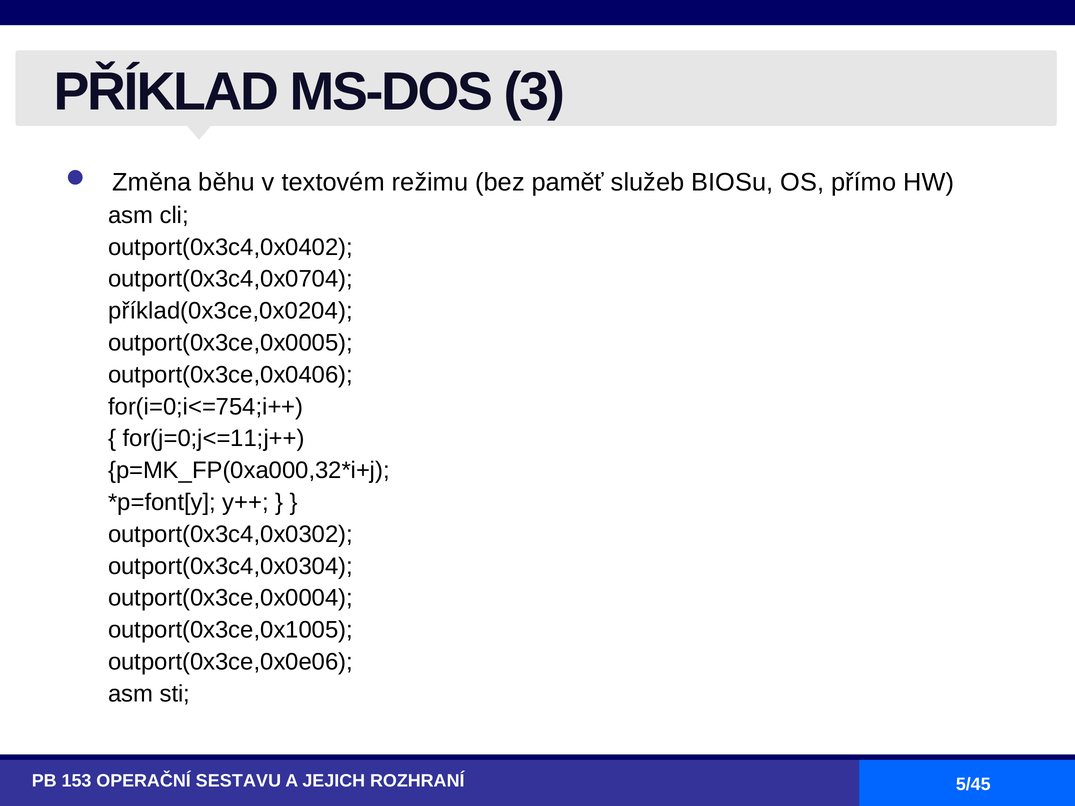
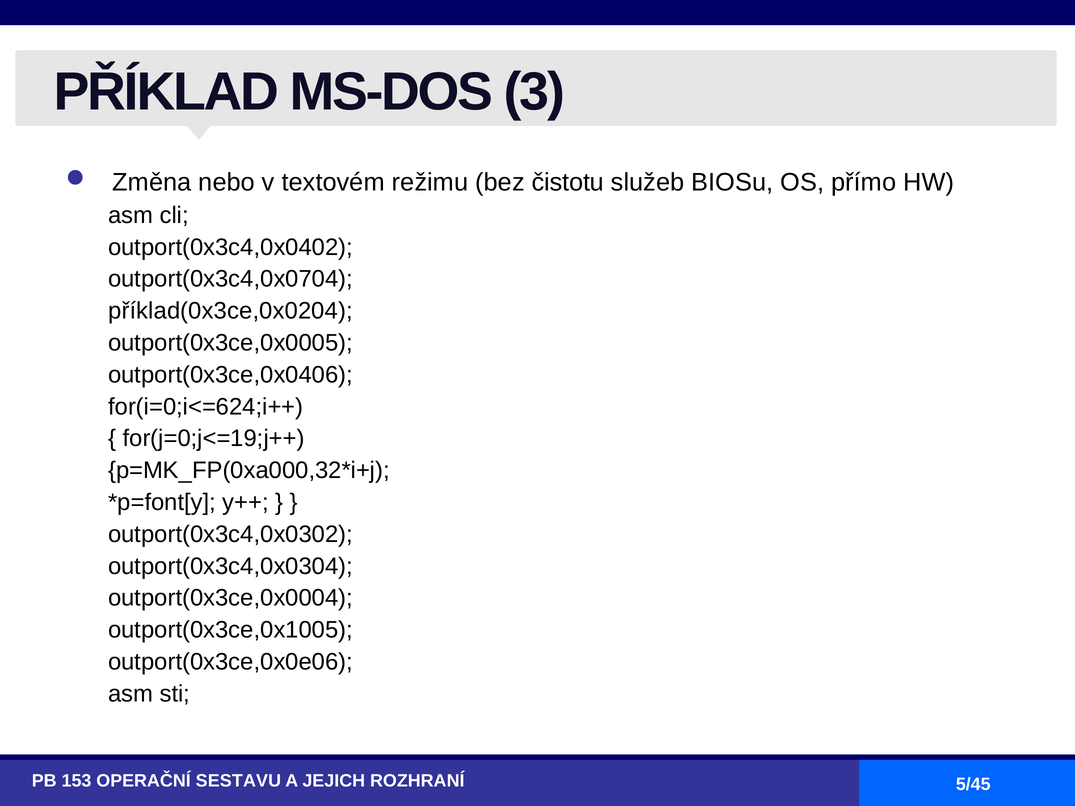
běhu: běhu -> nebo (227, 183)
paměť: paměť -> čistotu (568, 183)
for(i=0;i<=754;i++: for(i=0;i<=754;i++ -> for(i=0;i<=624;i++ (206, 407)
for(j=0;j<=11;j++: for(j=0;j<=11;j++ -> for(j=0;j<=19;j++ (214, 439)
